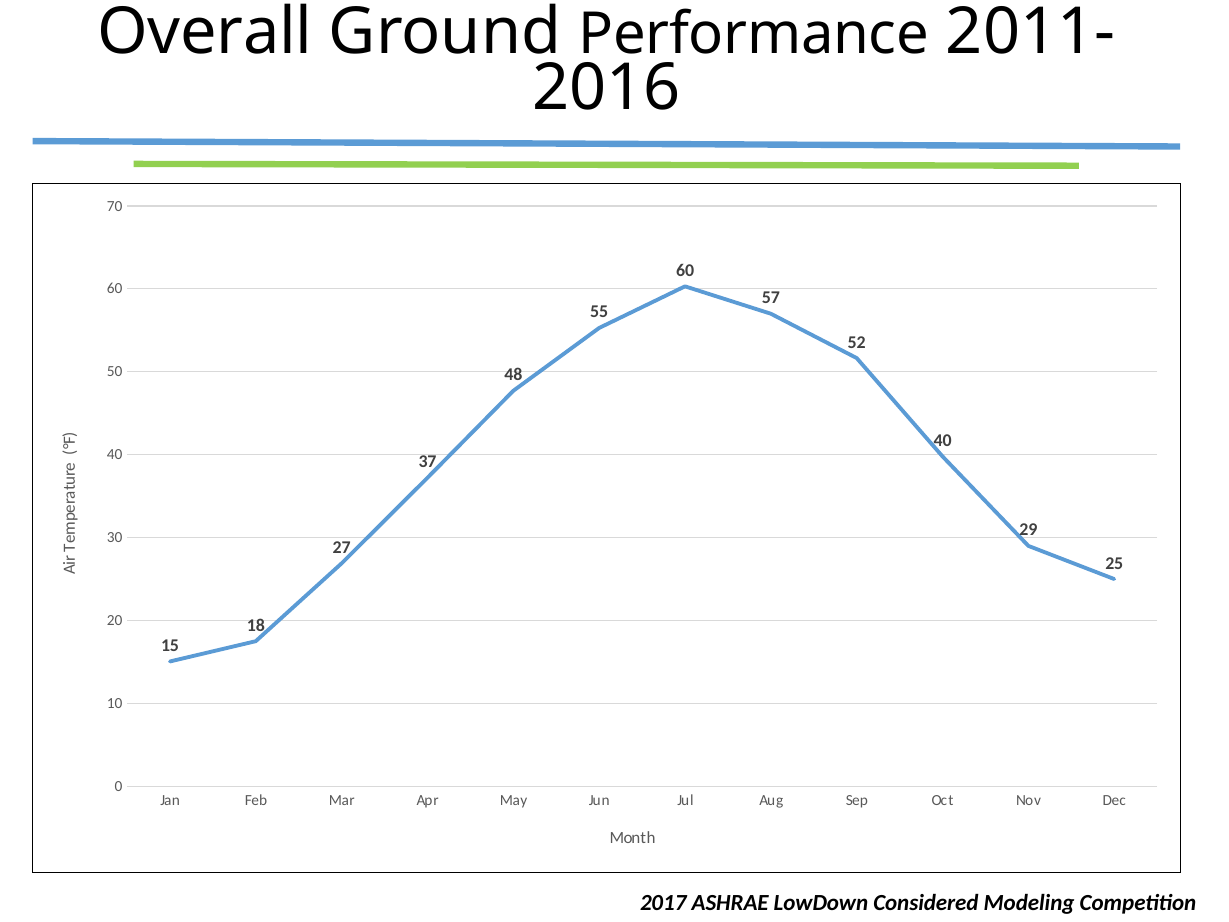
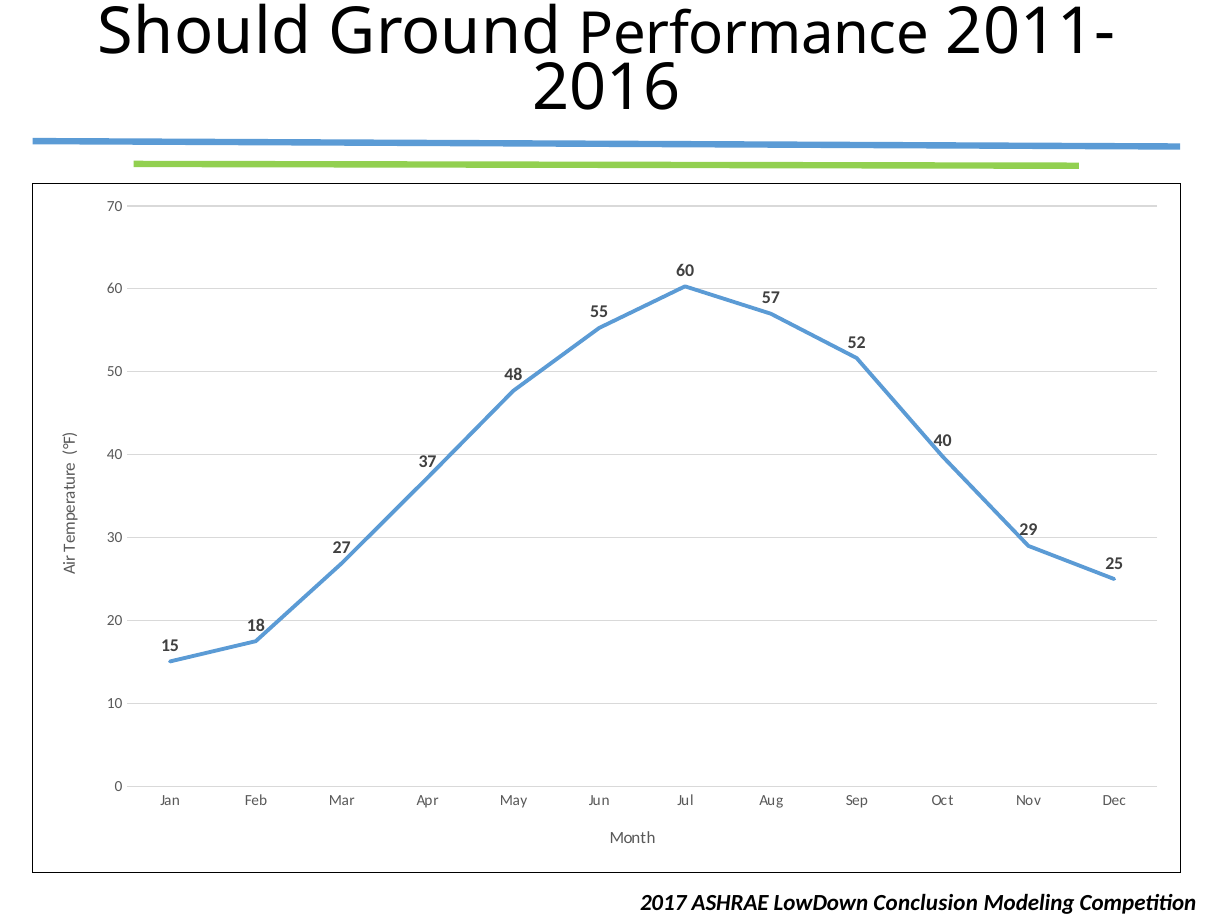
Overall: Overall -> Should (204, 32)
Considered: Considered -> Conclusion (926, 903)
